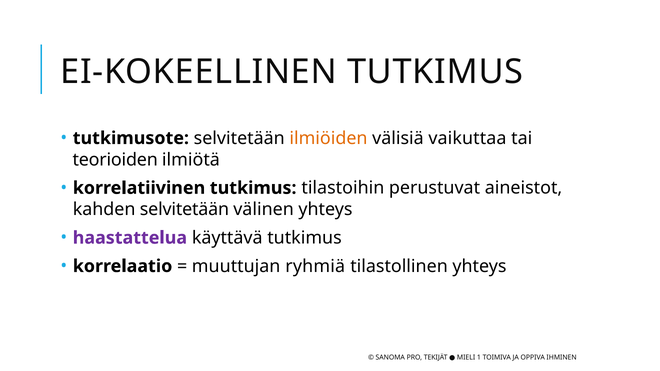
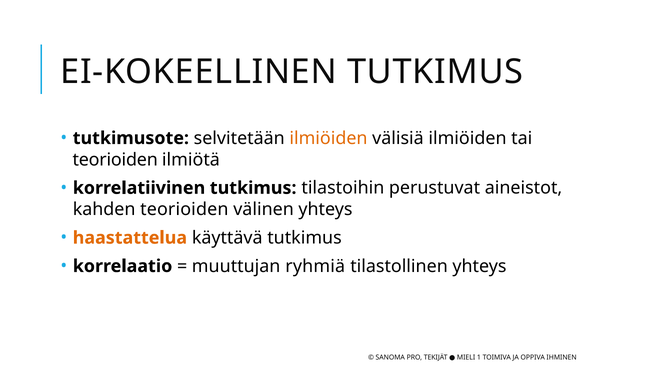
välisiä vaikuttaa: vaikuttaa -> ilmiöiden (467, 138)
kahden selvitetään: selvitetään -> teorioiden (184, 210)
haastattelua colour: purple -> orange (130, 238)
